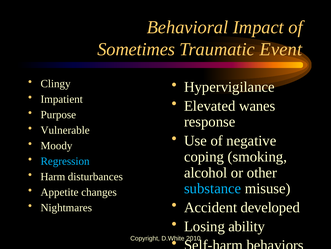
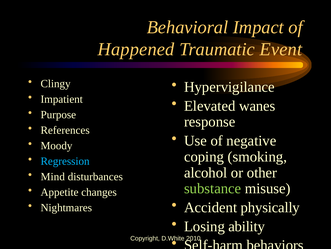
Sometimes: Sometimes -> Happened (136, 49)
Vulnerable: Vulnerable -> References (65, 130)
Harm: Harm -> Mind (53, 176)
substance colour: light blue -> light green (213, 188)
developed: developed -> physically (270, 207)
